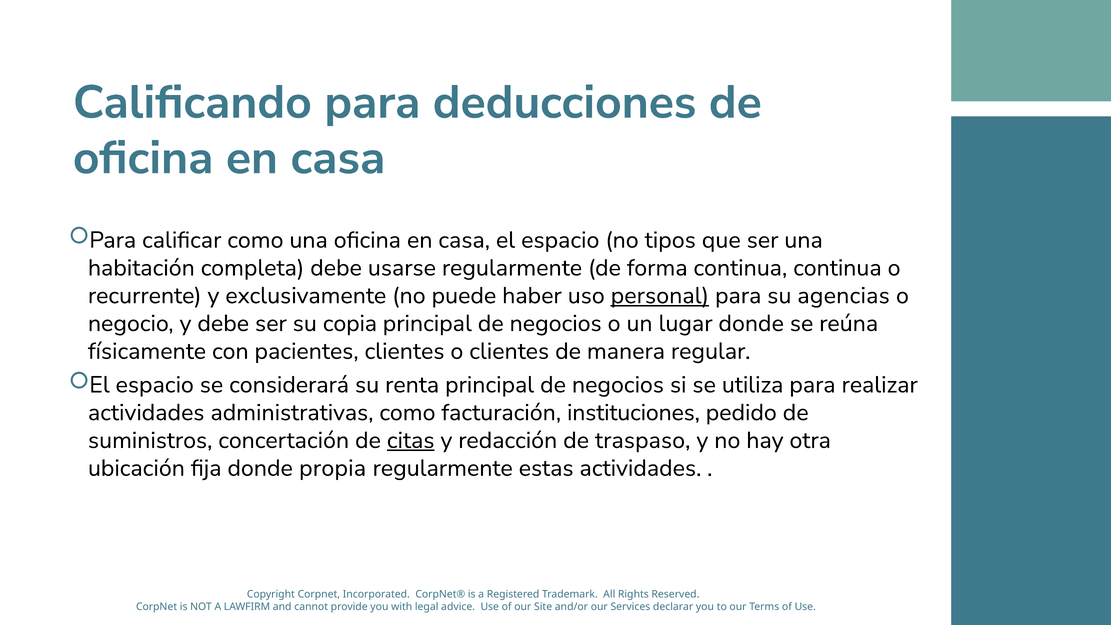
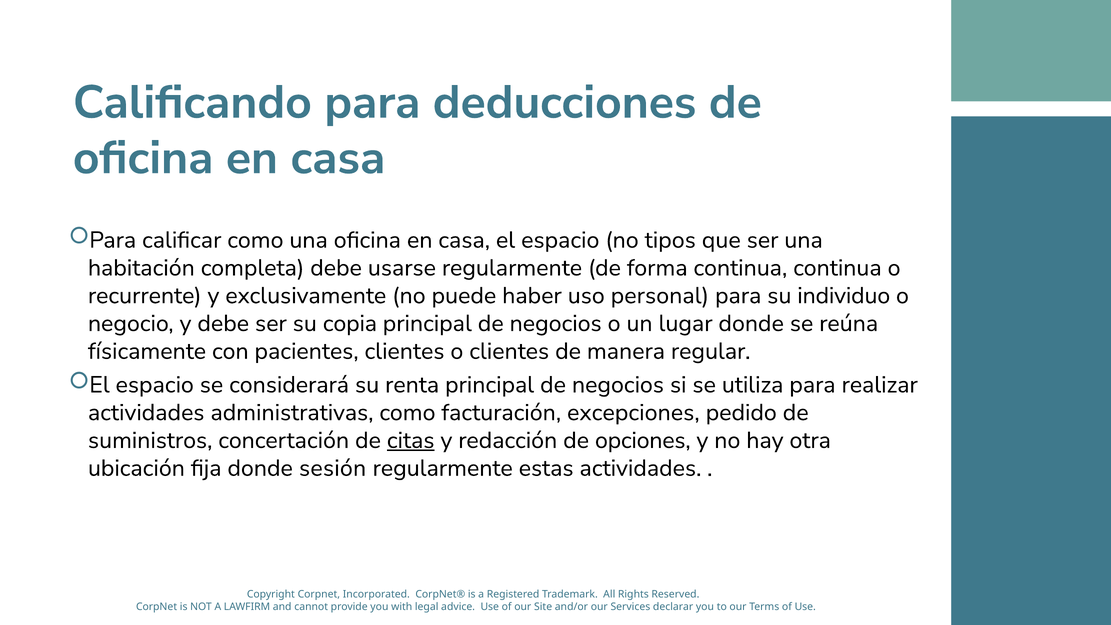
personal underline: present -> none (660, 296)
agencias: agencias -> individuo (844, 296)
instituciones: instituciones -> excepciones (633, 412)
traspaso: traspaso -> opciones (643, 440)
propia: propia -> sesión (333, 468)
